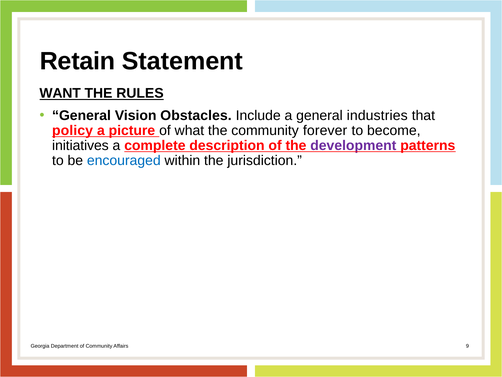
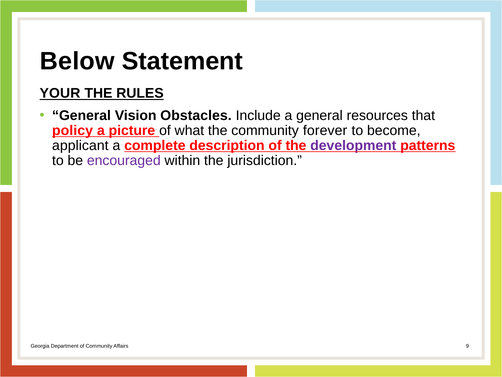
Retain: Retain -> Below (77, 61)
WANT: WANT -> YOUR (60, 93)
industries: industries -> resources (377, 115)
initiatives: initiatives -> applicant (80, 145)
encouraged colour: blue -> purple (124, 161)
